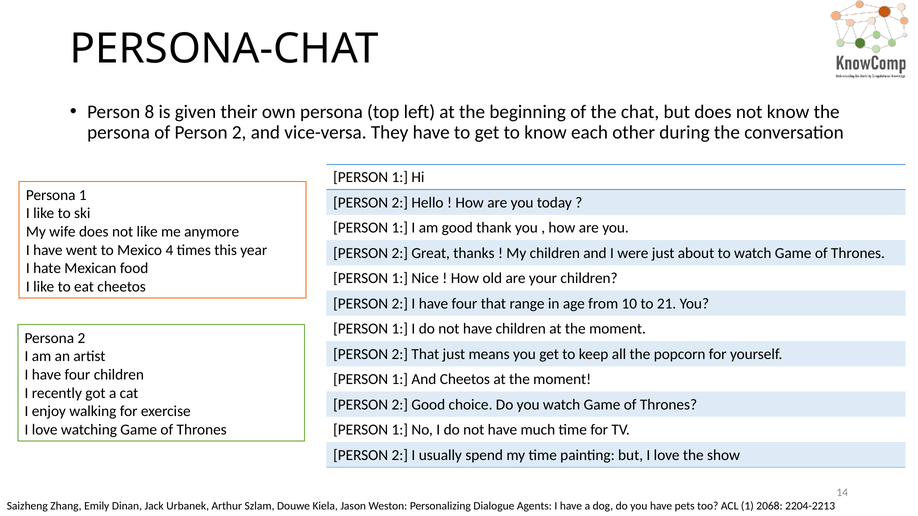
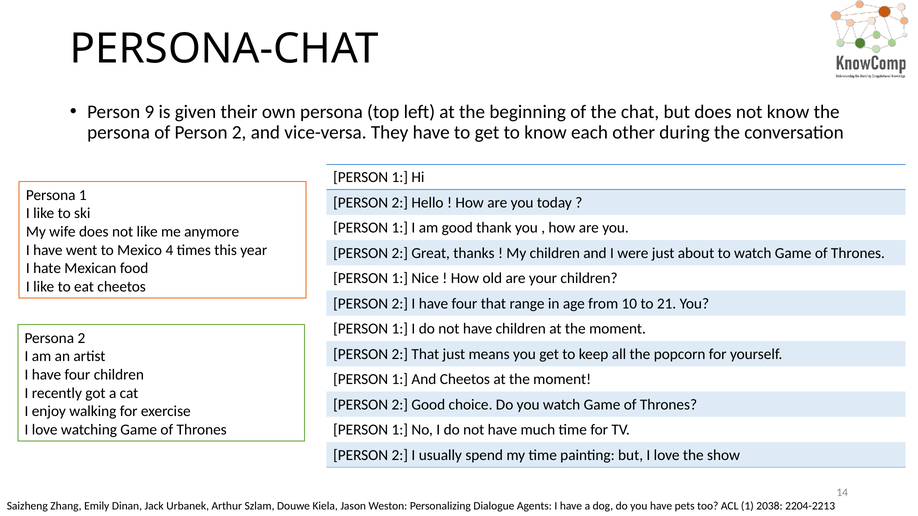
8: 8 -> 9 (149, 112)
2068: 2068 -> 2038 (769, 507)
